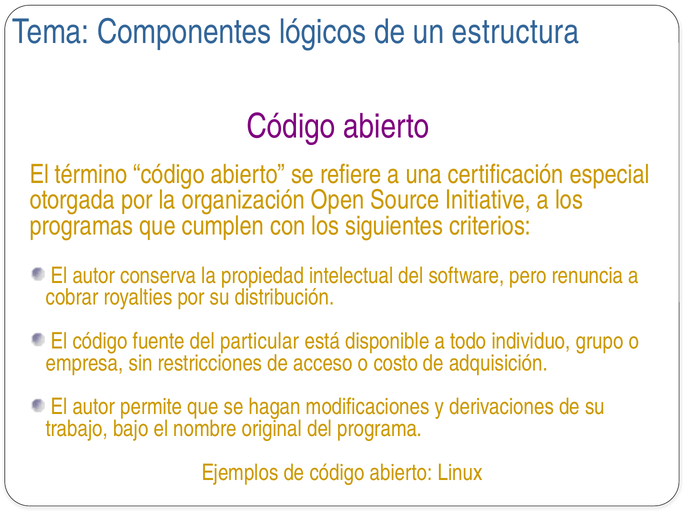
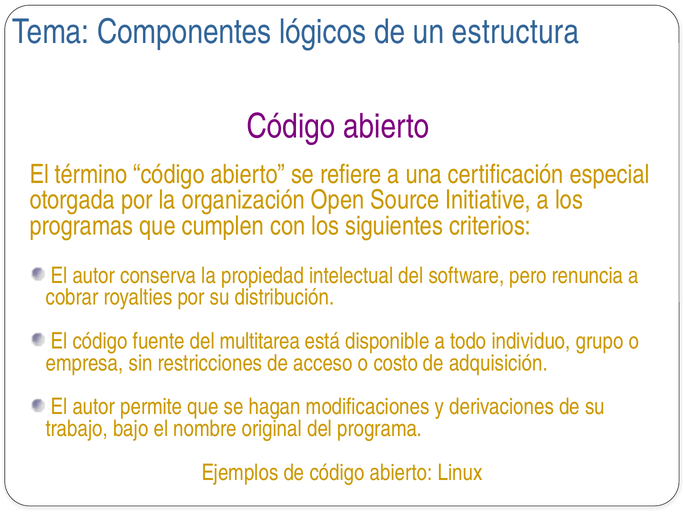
particular: particular -> multitarea (260, 341)
